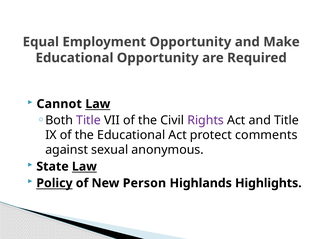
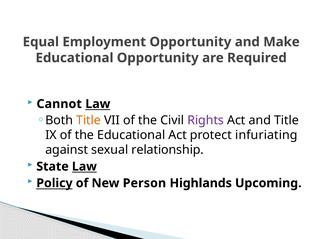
Title colour: purple -> orange (89, 120)
comments: comments -> infuriating (266, 135)
anonymous: anonymous -> relationship (168, 150)
Highlights: Highlights -> Upcoming (268, 183)
